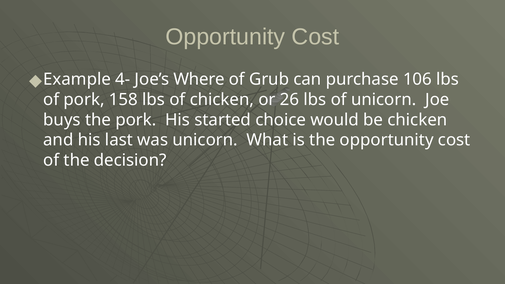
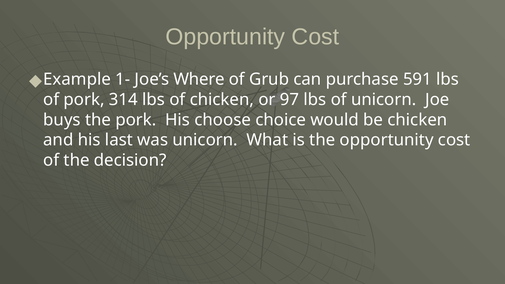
4-: 4- -> 1- (123, 79)
106: 106 -> 591 (417, 79)
158: 158 -> 314 (123, 100)
26: 26 -> 97 (290, 100)
started: started -> choose (223, 120)
